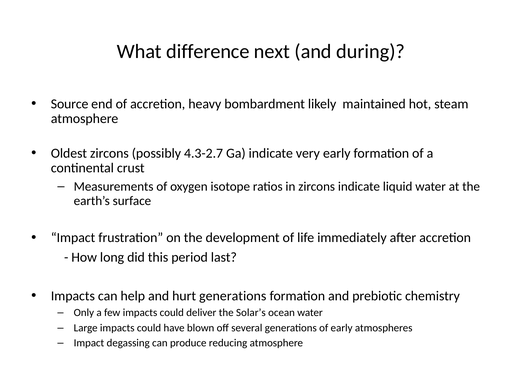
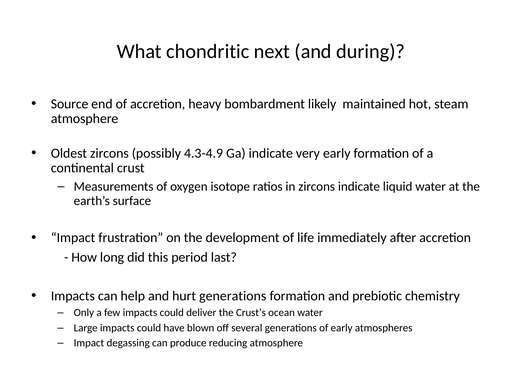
difference: difference -> chondritic (208, 51)
4.3-2.7: 4.3-2.7 -> 4.3-4.9 (204, 153)
Solar’s: Solar’s -> Crust’s (251, 313)
